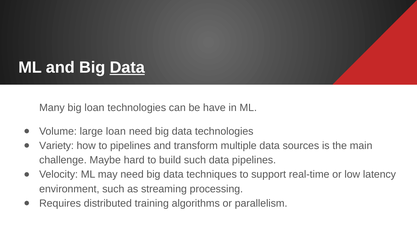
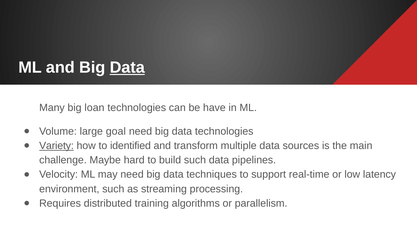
large loan: loan -> goal (116, 131)
Variety underline: none -> present (57, 145)
to pipelines: pipelines -> identified (130, 145)
